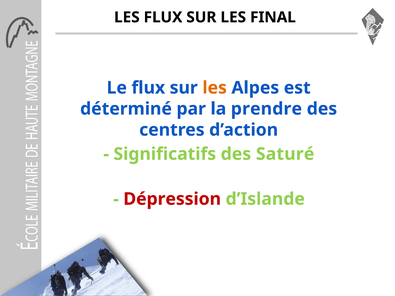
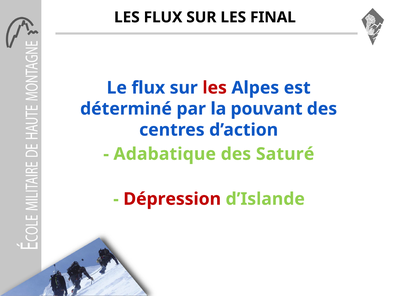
les colour: orange -> red (215, 88)
prendre: prendre -> pouvant (267, 109)
Significatifs: Significatifs -> Adabatique (165, 154)
